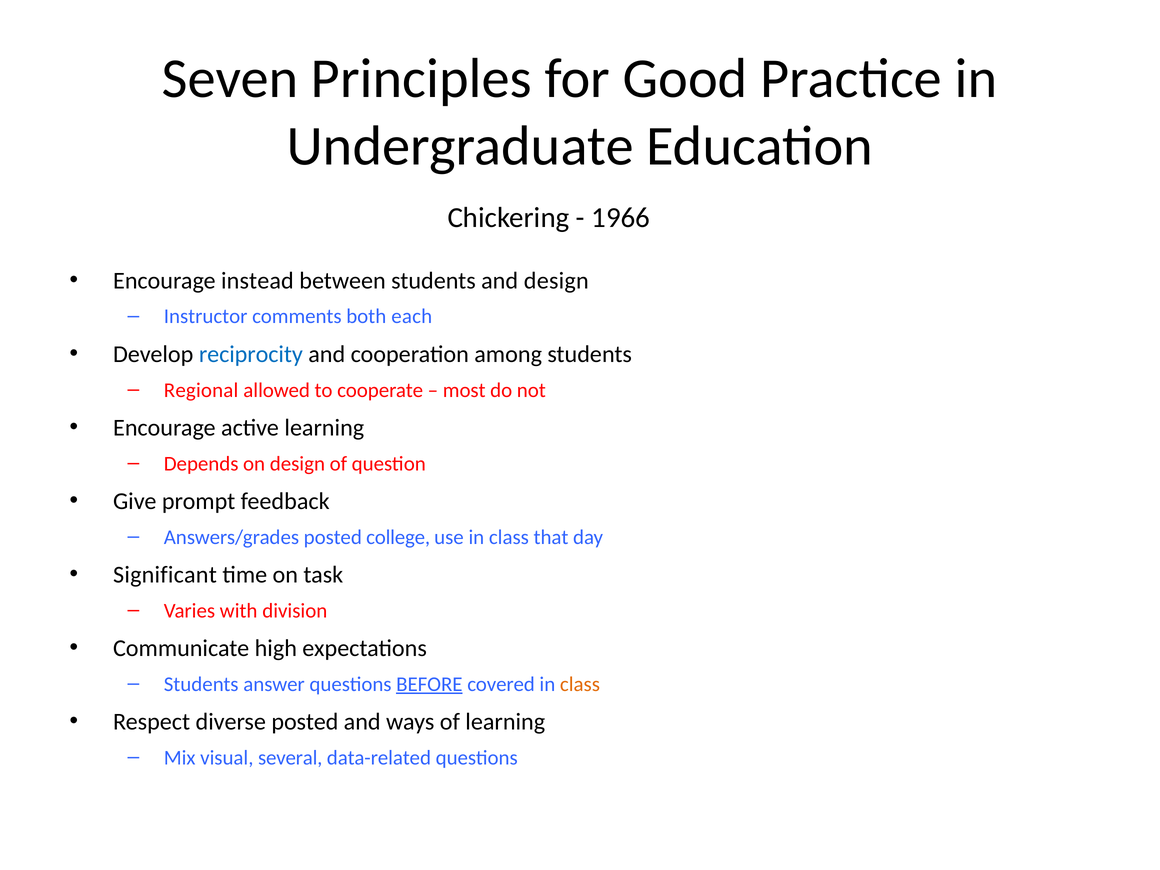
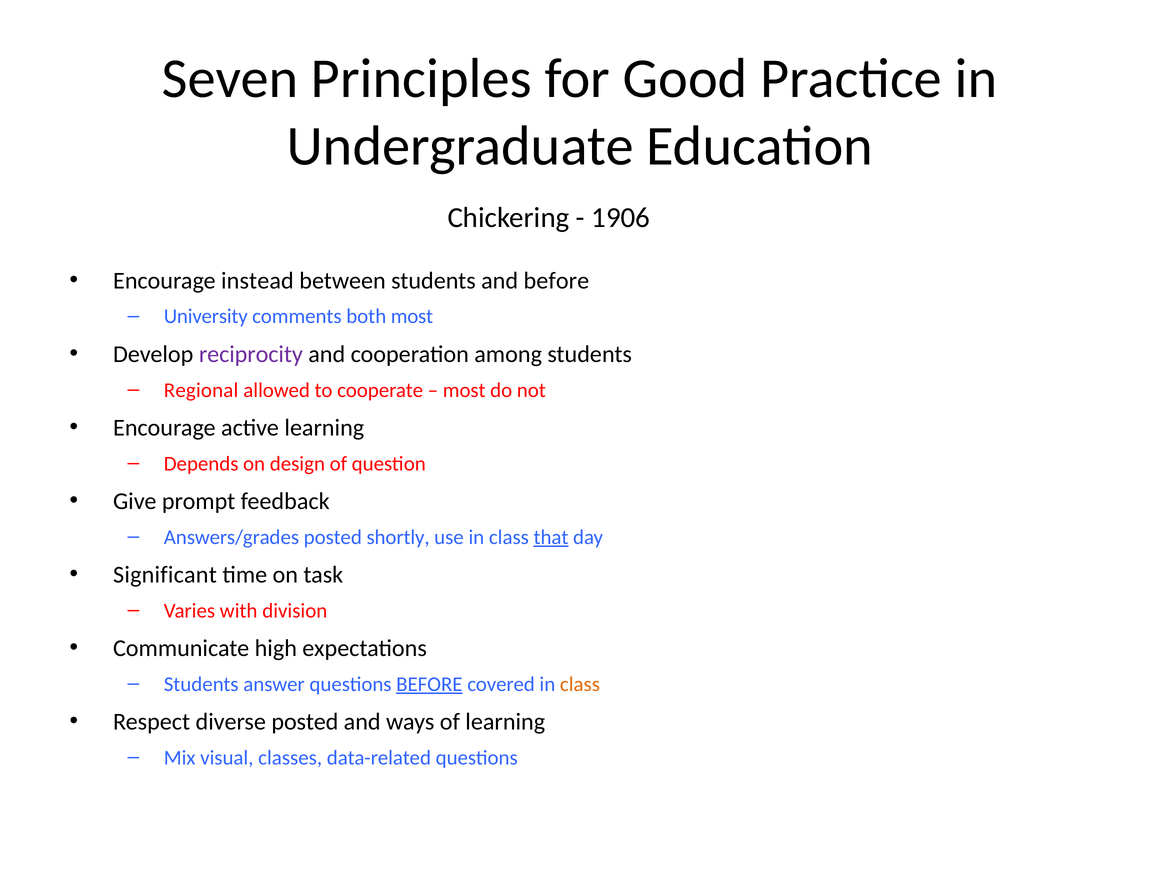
1966: 1966 -> 1906 (621, 218)
and design: design -> before (556, 281)
Instructor: Instructor -> University (206, 317)
both each: each -> most (412, 317)
reciprocity colour: blue -> purple (251, 354)
college: college -> shortly (398, 537)
that underline: none -> present (551, 537)
several: several -> classes (290, 758)
